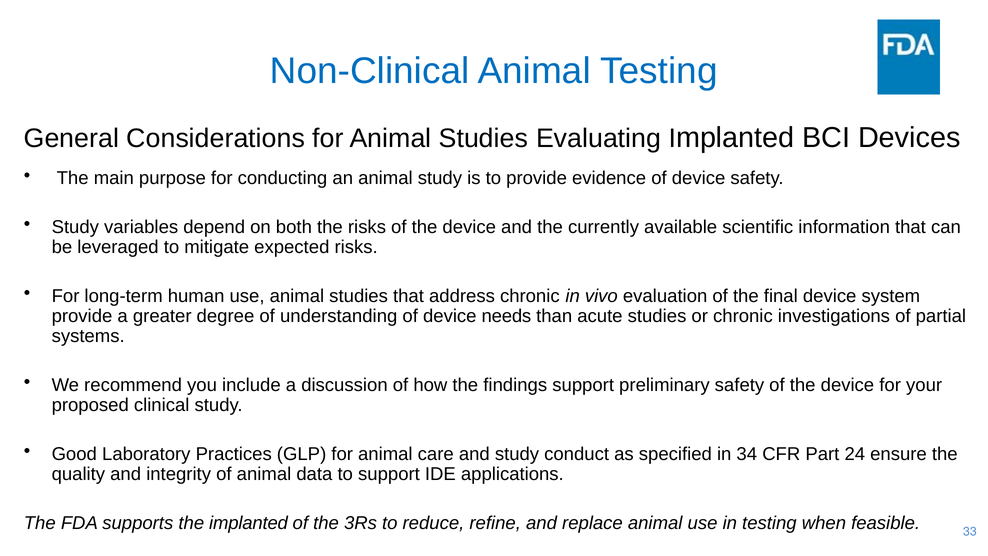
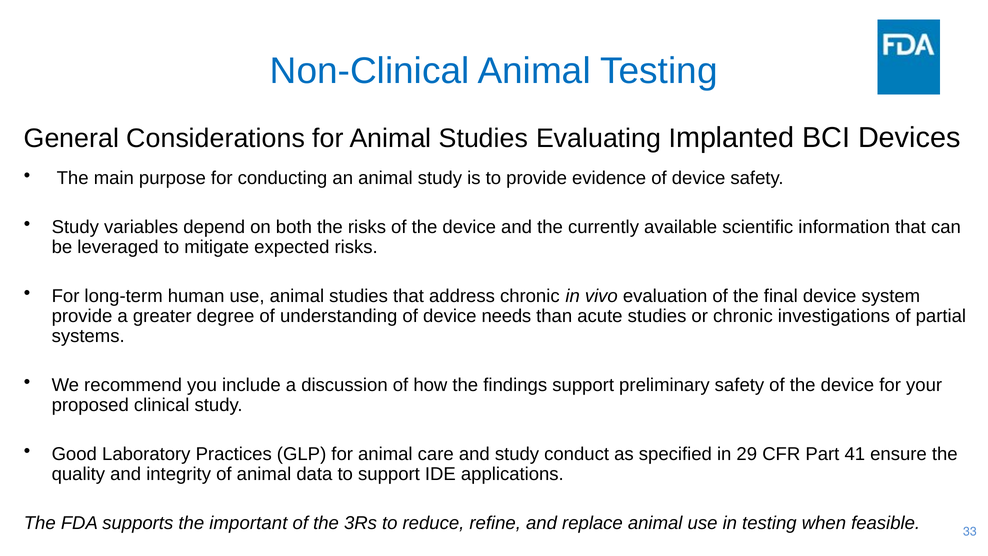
34: 34 -> 29 (747, 454)
24: 24 -> 41 (855, 454)
the implanted: implanted -> important (248, 523)
